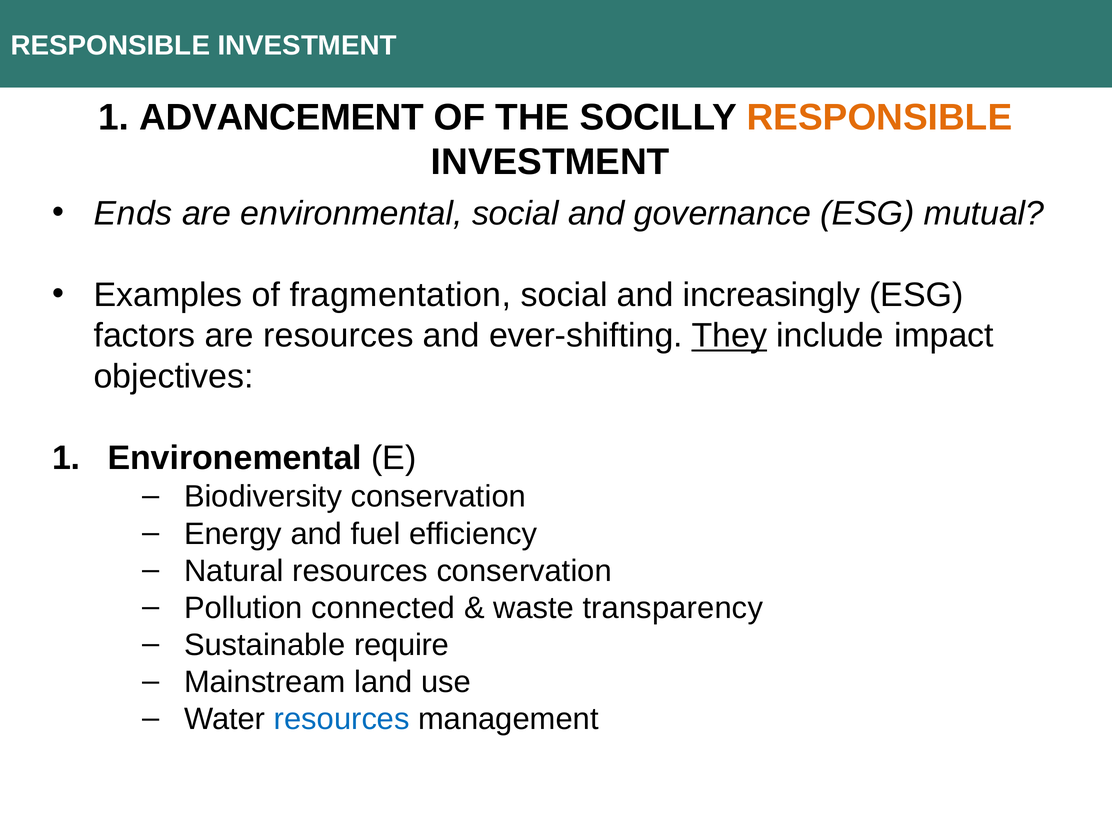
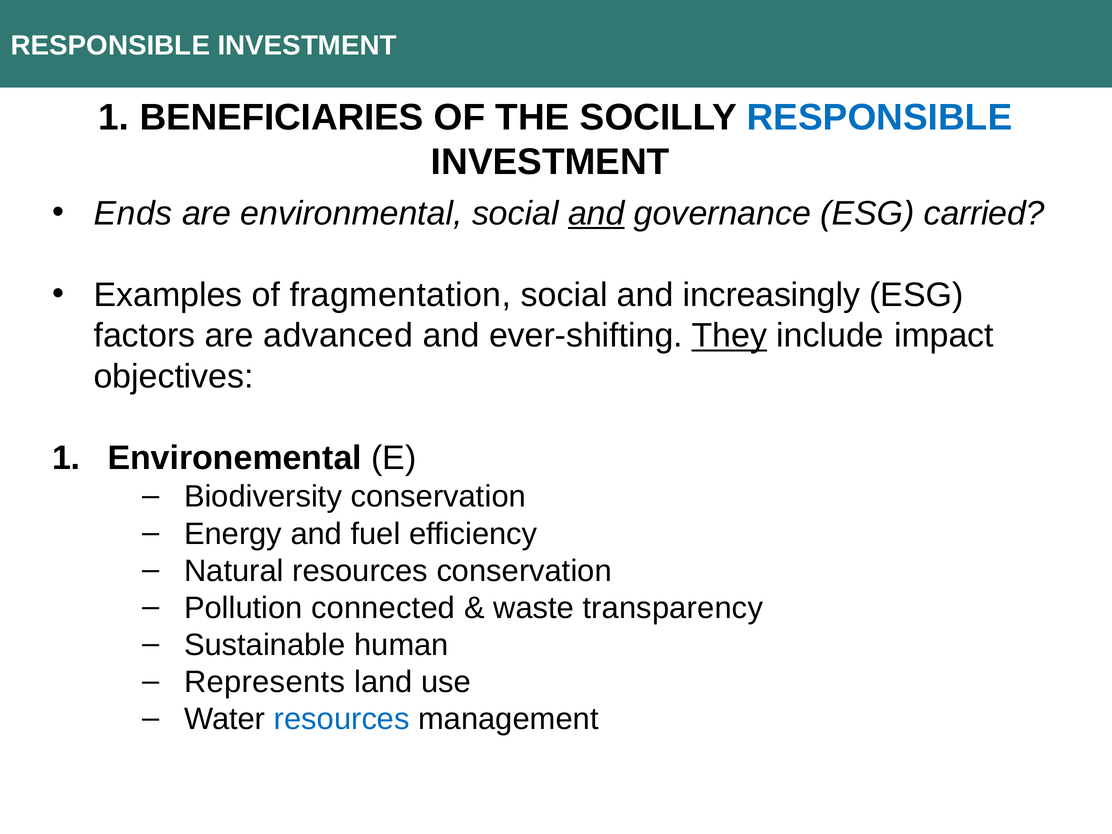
ADVANCEMENT: ADVANCEMENT -> BENEFICIARIES (282, 118)
RESPONSIBLE colour: orange -> blue (879, 118)
and underline: none -> present (596, 213)
mutual: mutual -> carried (984, 213)
are resources: resources -> advanced (338, 336)
require: require -> human (401, 645)
Mainstream: Mainstream -> Represents (265, 682)
